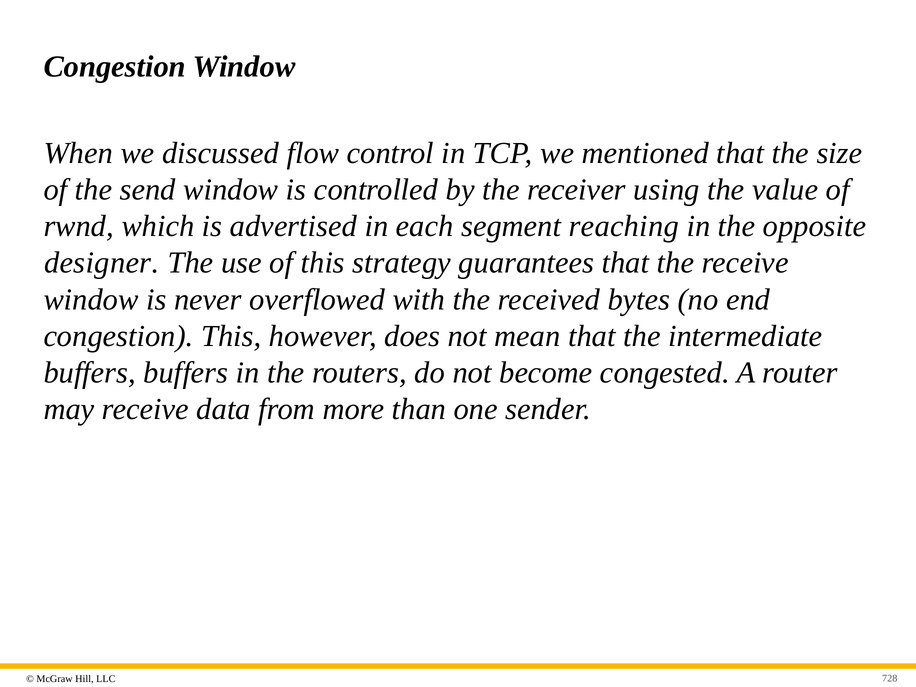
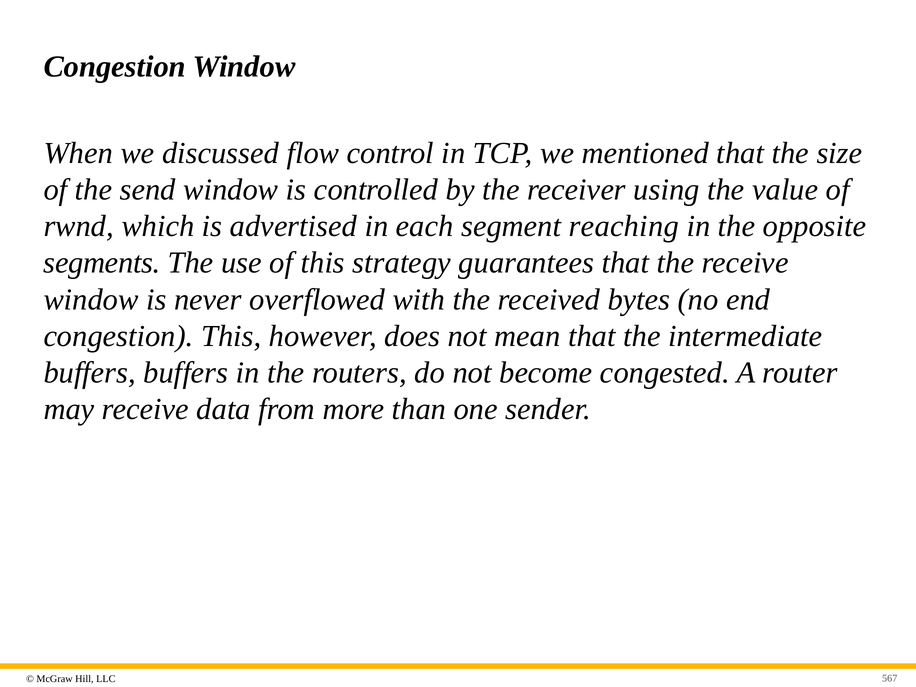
designer: designer -> segments (102, 263)
728: 728 -> 567 (890, 678)
